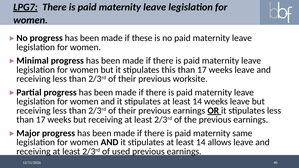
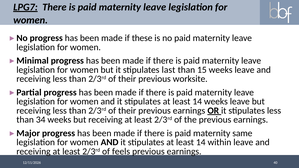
this: this -> last (169, 70)
17: 17 -> 15 (202, 70)
17: 17 -> 34 (41, 120)
allows: allows -> within (219, 142)
used: used -> feels (121, 151)
